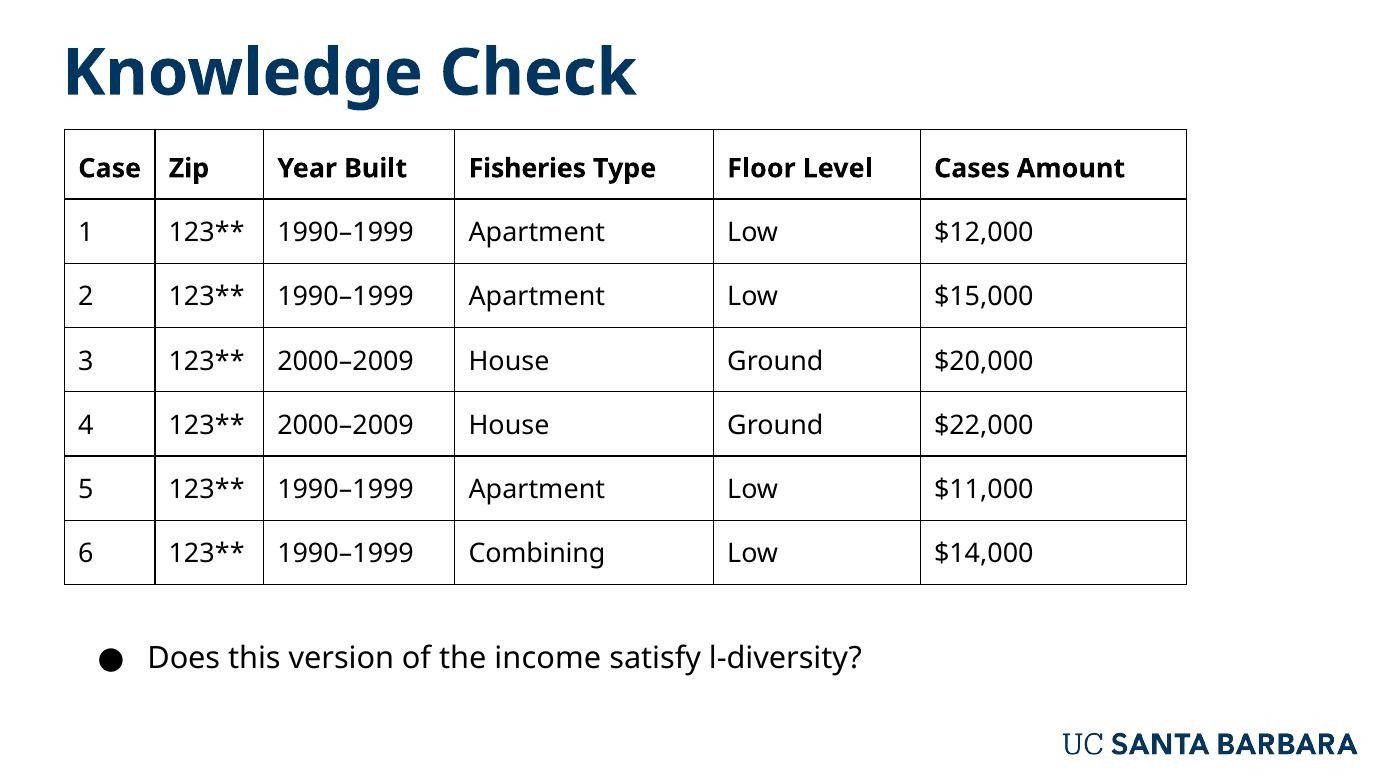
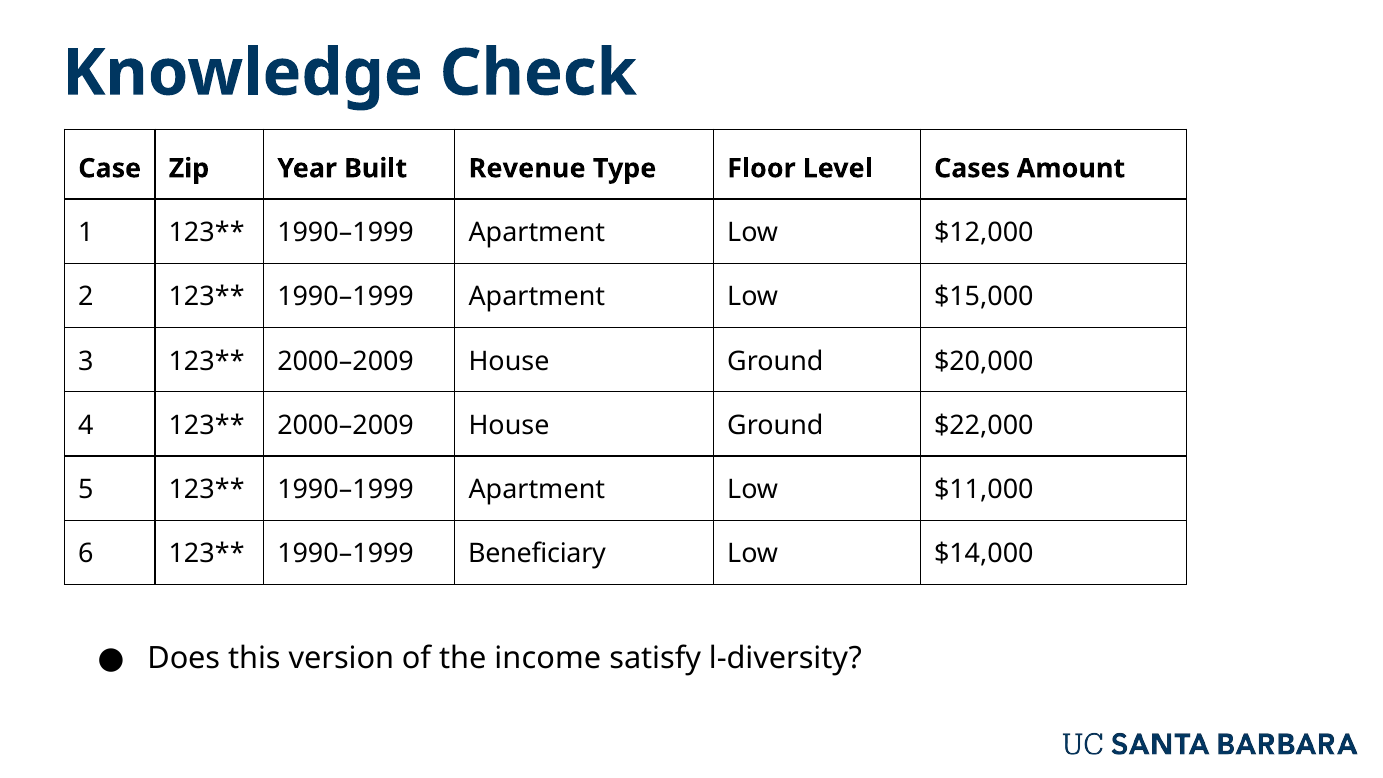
Fisheries: Fisheries -> Revenue (527, 168)
Combining: Combining -> Beneficiary (537, 554)
